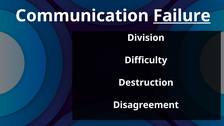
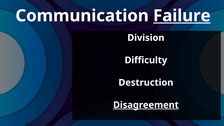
Disagreement underline: none -> present (146, 105)
